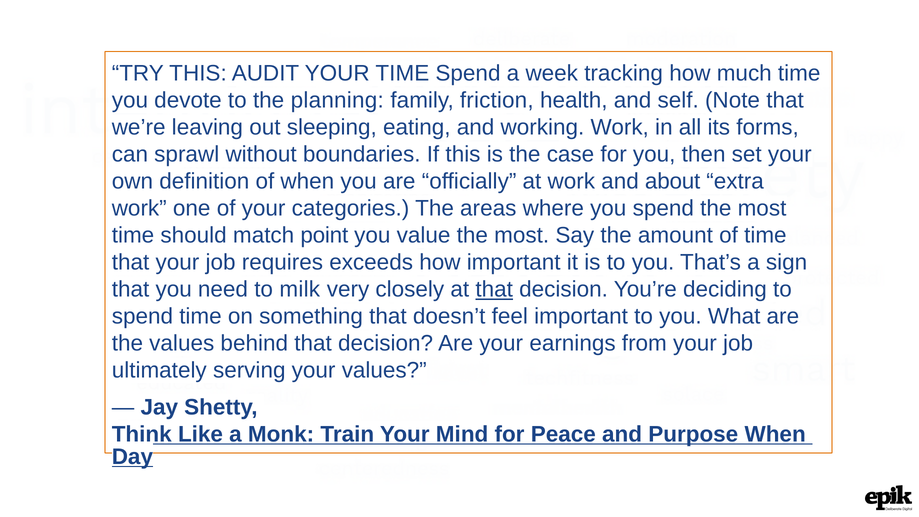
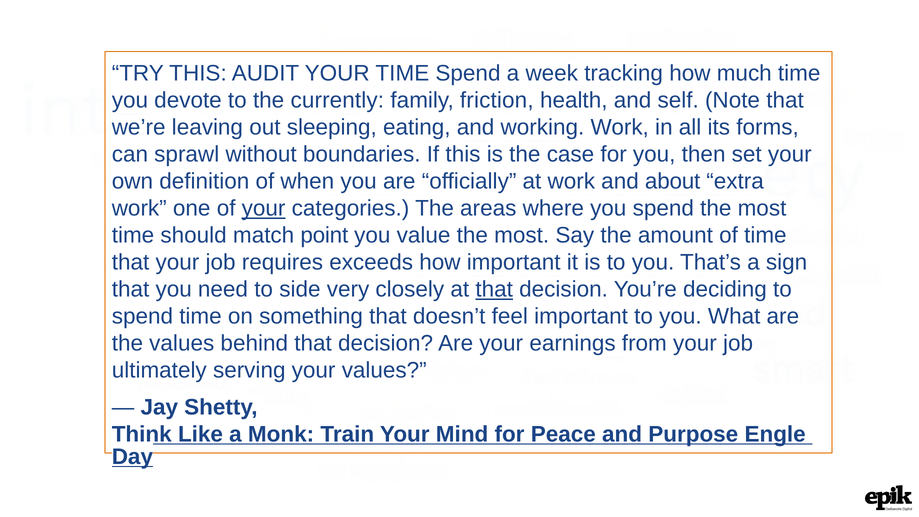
planning: planning -> currently (337, 101)
your underline: none -> present (264, 209)
milk: milk -> side (300, 290)
Purpose When: When -> Engle (775, 434)
